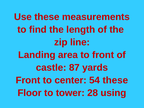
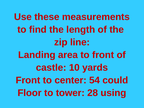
87: 87 -> 10 (74, 68)
54 these: these -> could (115, 80)
